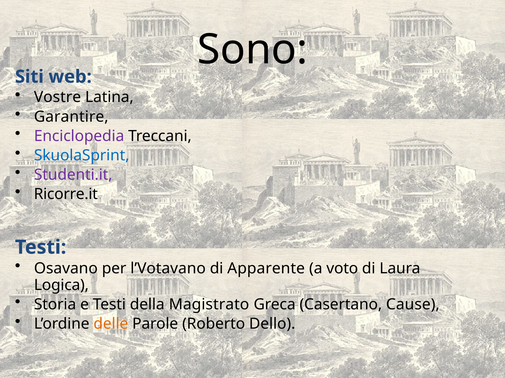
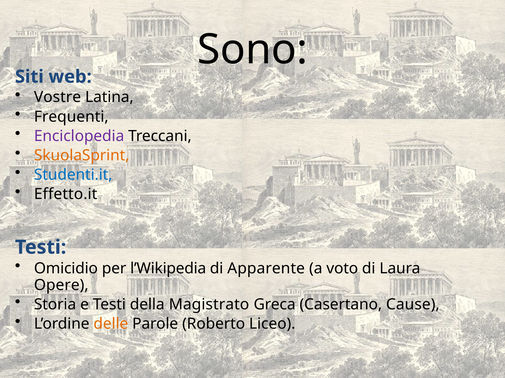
Garantire: Garantire -> Frequenti (71, 117)
SkuolaSprint colour: blue -> orange (82, 156)
Studenti.it colour: purple -> blue (73, 175)
Ricorre.it: Ricorre.it -> Effetto.it (66, 195)
Osavano: Osavano -> Omicidio (66, 269)
l’Votavano: l’Votavano -> l’Wikipedia (168, 269)
Logica: Logica -> Opere (61, 286)
Dello: Dello -> Liceo (272, 324)
